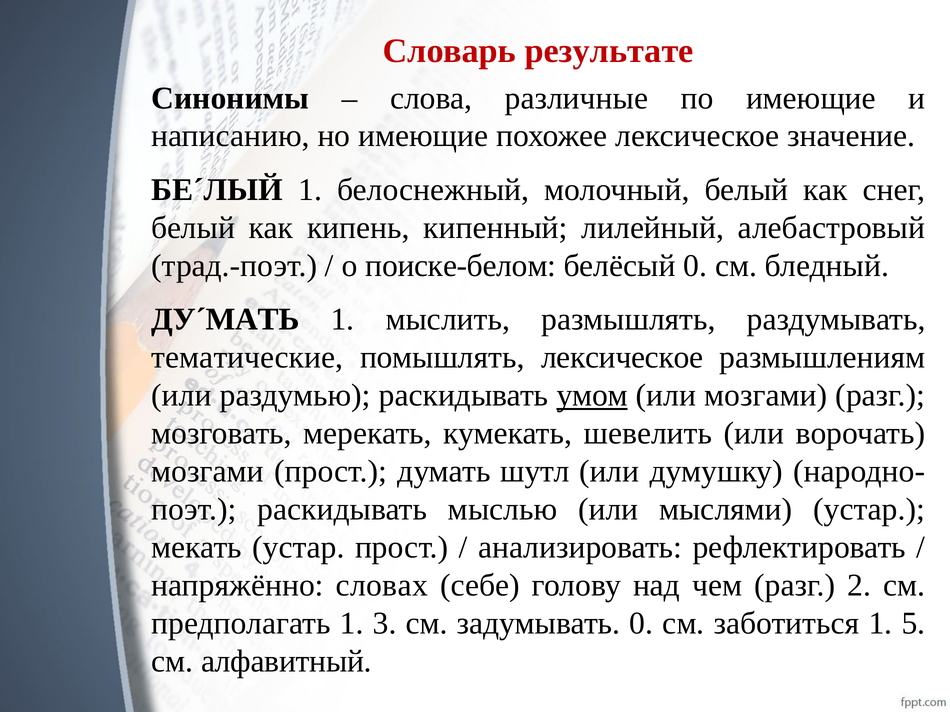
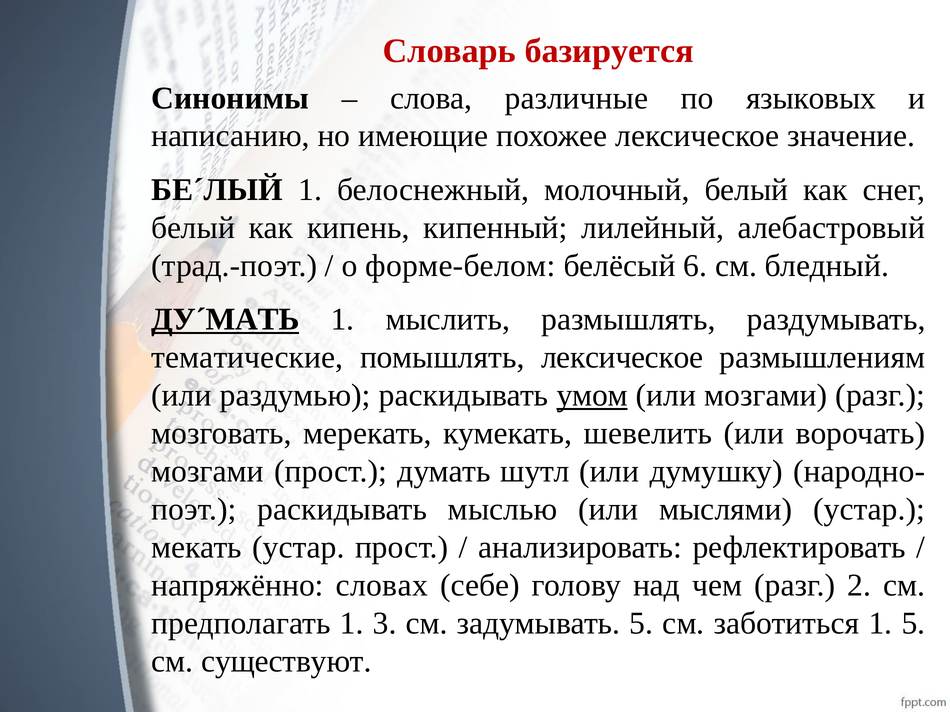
результате: результате -> базируется (609, 51)
по имеющие: имеющие -> языковых (811, 98)
поиске-белом: поиске-белом -> форме-белом (460, 266)
белёсый 0: 0 -> 6 (695, 266)
ДУ´МАТЬ underline: none -> present (225, 320)
задумывать 0: 0 -> 5 (641, 624)
алфавитный: алфавитный -> существуют (286, 662)
